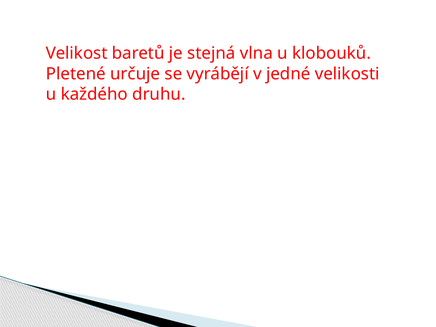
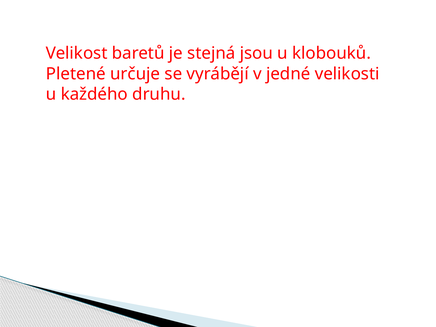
vlna: vlna -> jsou (256, 53)
